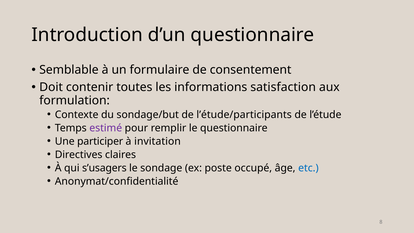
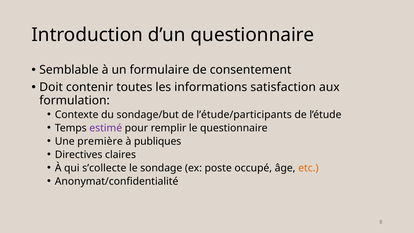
participer: participer -> première (100, 141)
invitation: invitation -> publiques (158, 141)
s’usagers: s’usagers -> s’collecte (104, 168)
etc colour: blue -> orange (308, 168)
